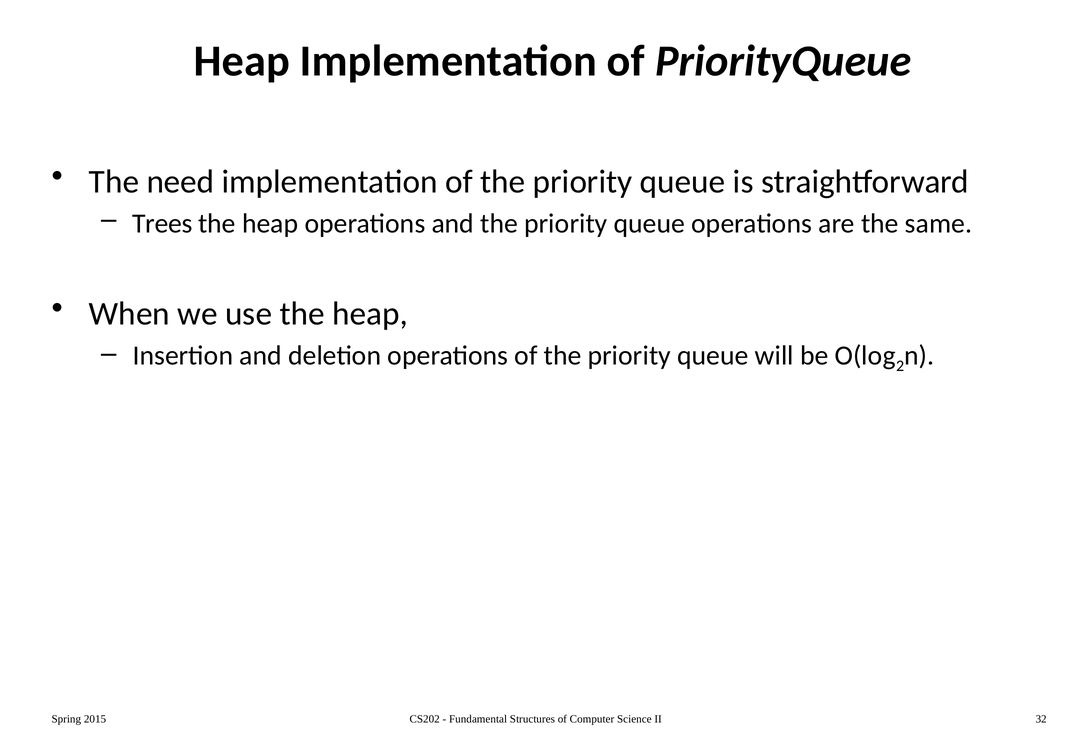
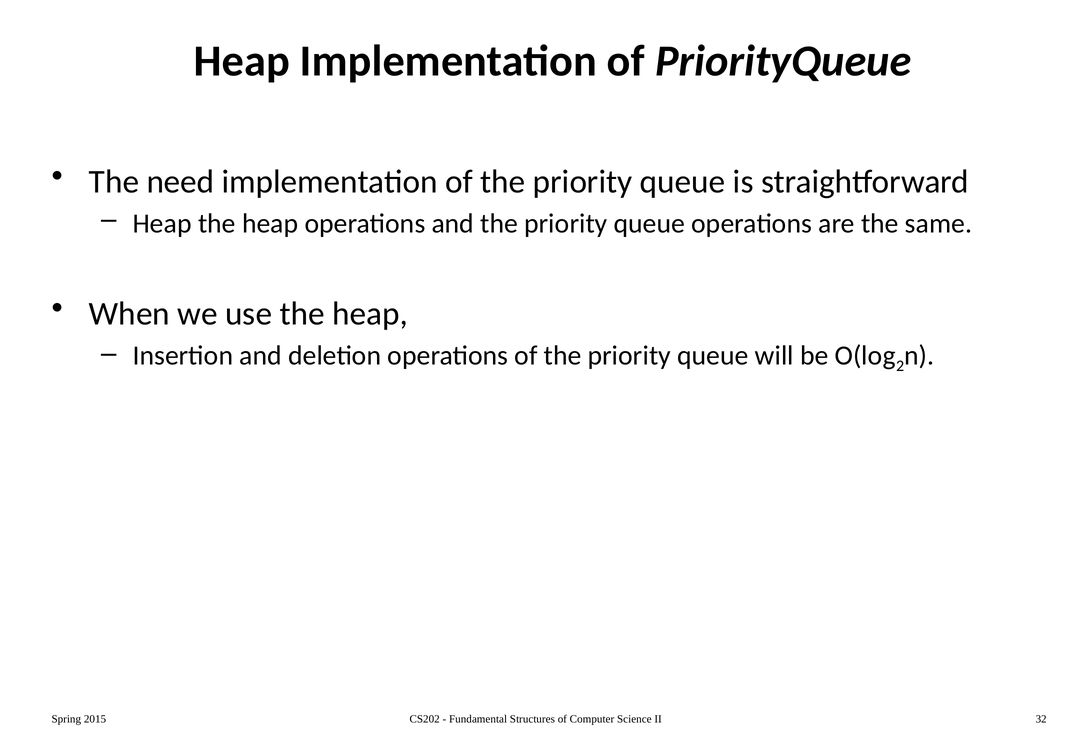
Trees: Trees -> Heap (162, 224)
